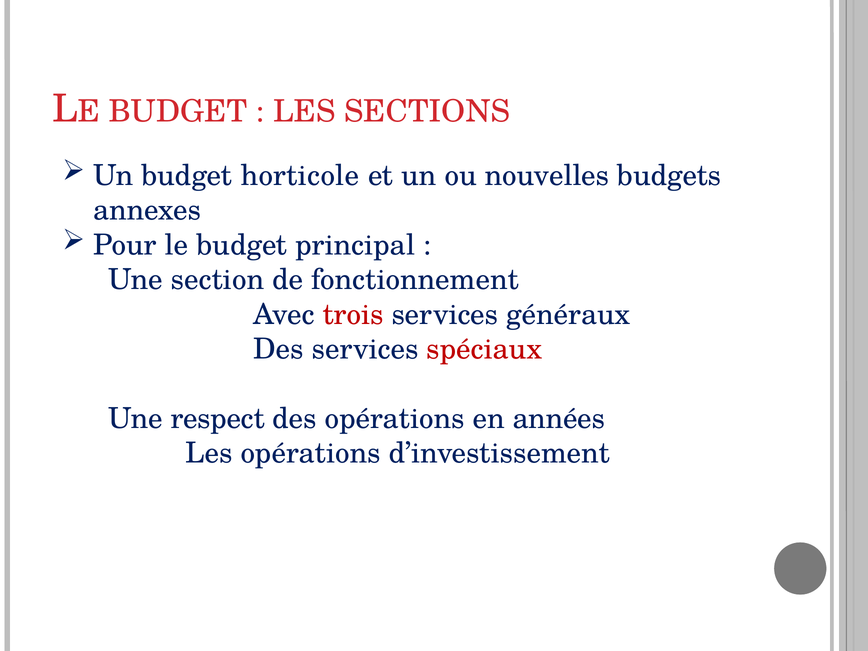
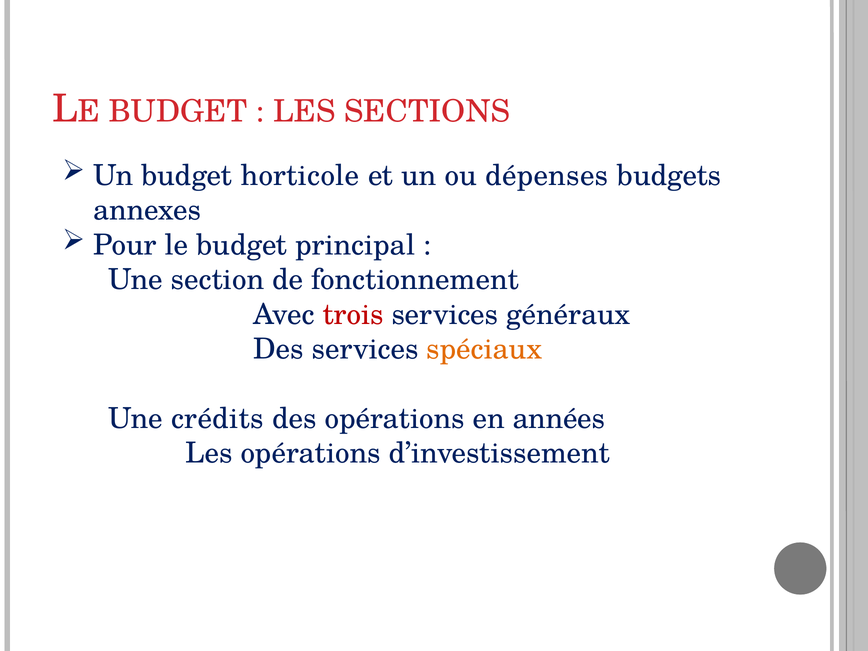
nouvelles: nouvelles -> dépenses (547, 176)
spéciaux colour: red -> orange (484, 349)
respect: respect -> crédits (217, 419)
